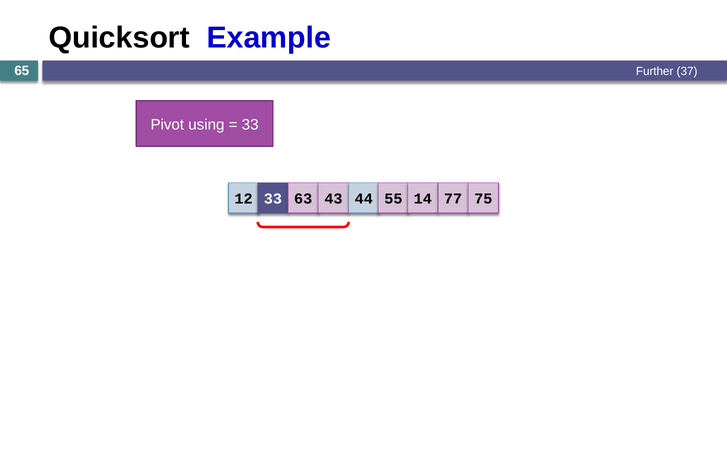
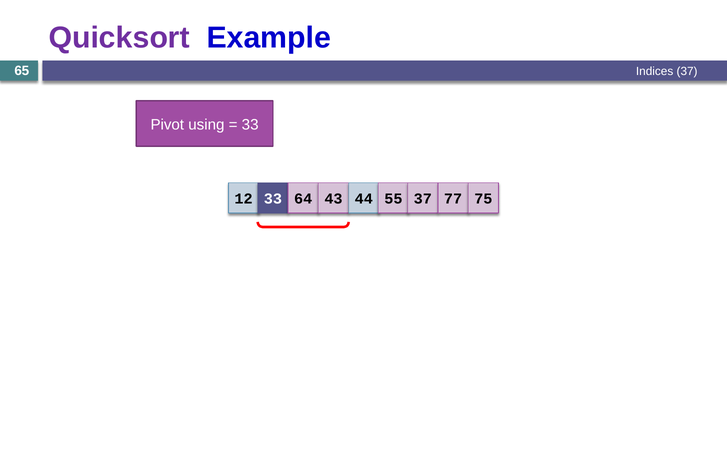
Quicksort colour: black -> purple (119, 38)
Further: Further -> Indices (655, 72)
63: 63 -> 64 (303, 199)
55 14: 14 -> 37 (423, 199)
